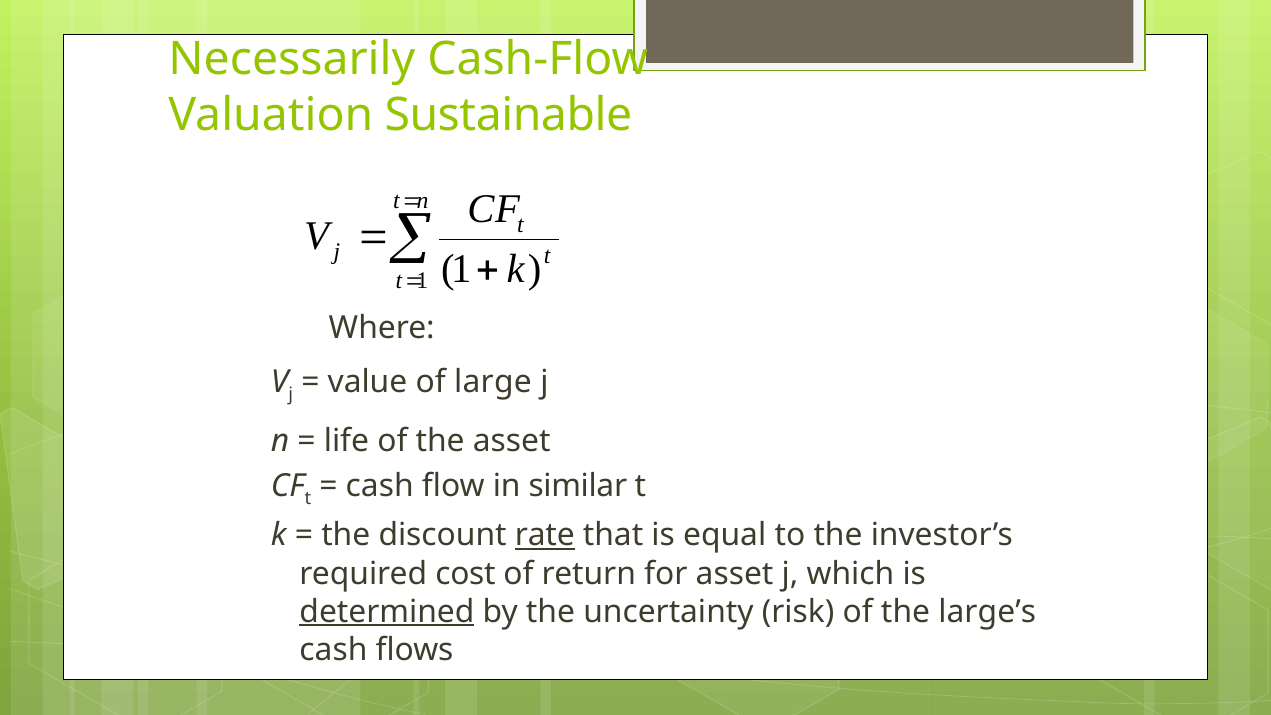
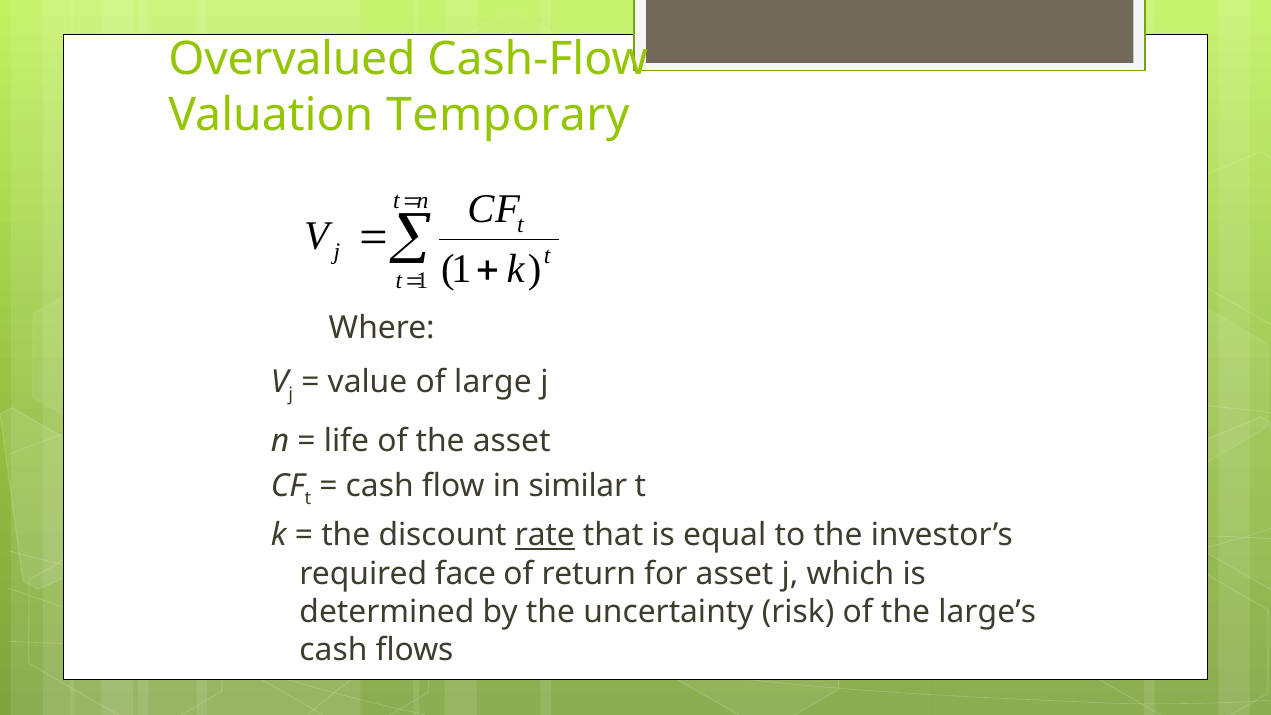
Necessarily: Necessarily -> Overvalued (292, 60)
Sustainable: Sustainable -> Temporary (508, 115)
cost: cost -> face (465, 574)
determined underline: present -> none (387, 612)
